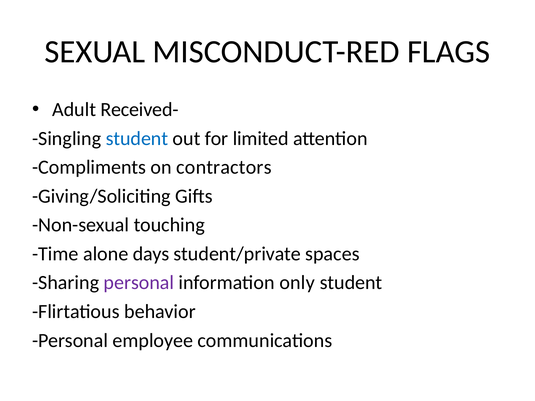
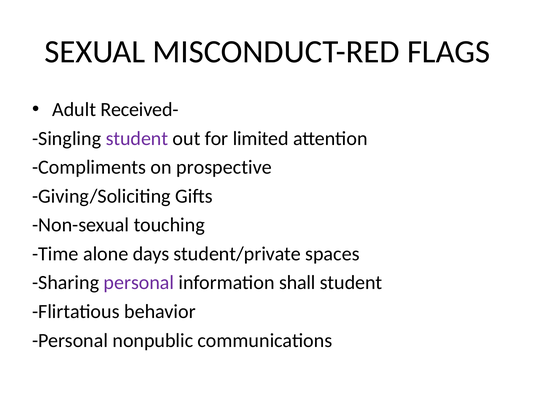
student colour: blue -> purple (137, 139)
contractors: contractors -> prospective (224, 167)
only: only -> shall (297, 283)
employee: employee -> nonpublic (153, 341)
